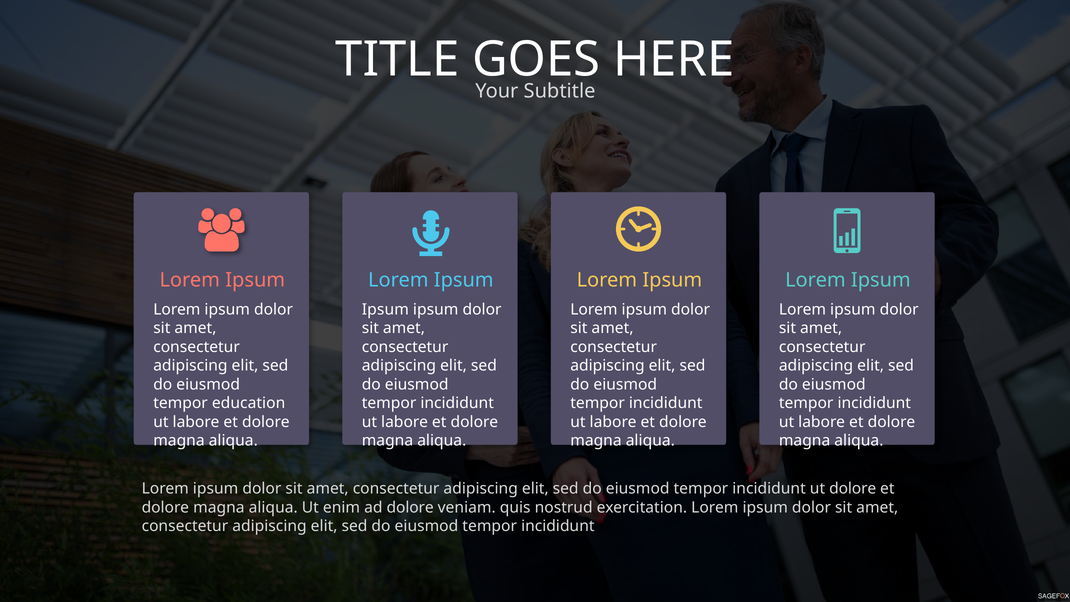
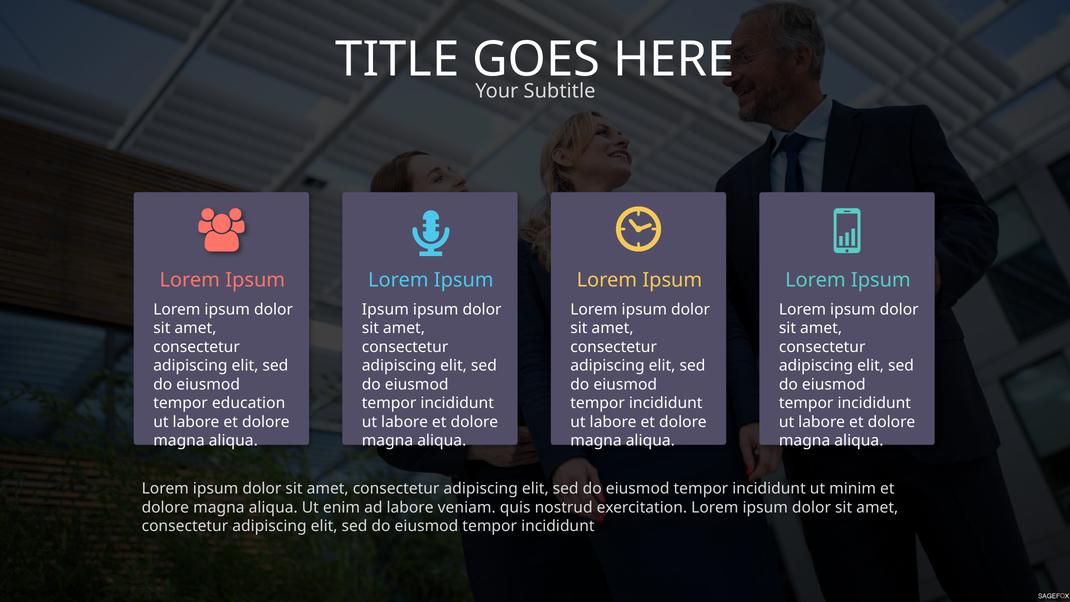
ut dolore: dolore -> minim (853, 489)
ad dolore: dolore -> labore (410, 507)
